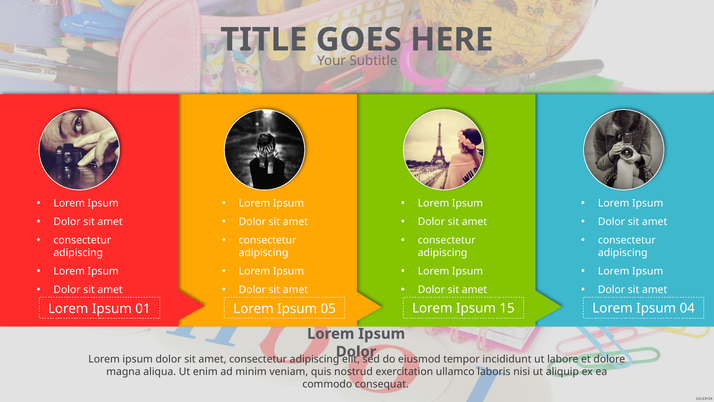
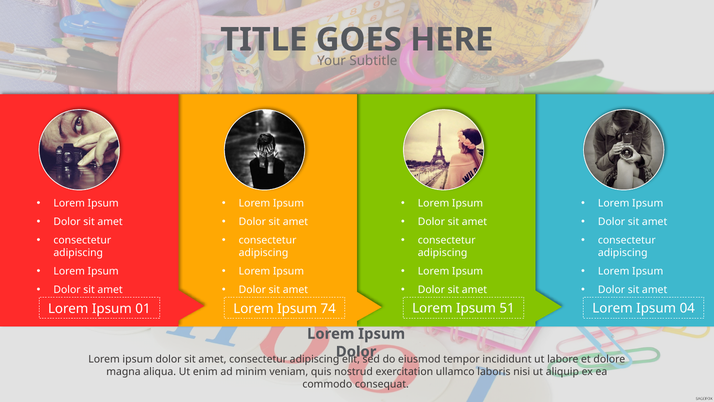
05: 05 -> 74 (328, 308)
15: 15 -> 51 (507, 308)
